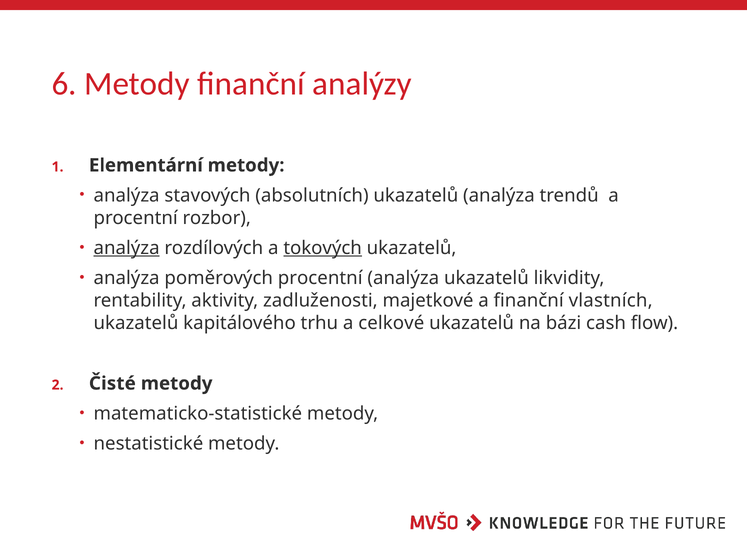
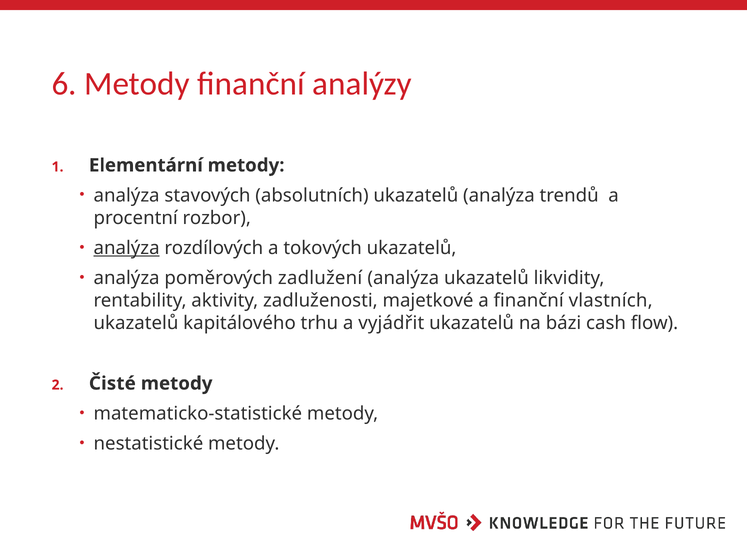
tokových underline: present -> none (323, 248)
poměrových procentní: procentní -> zadlužení (320, 278)
celkové: celkové -> vyjádřit (391, 323)
